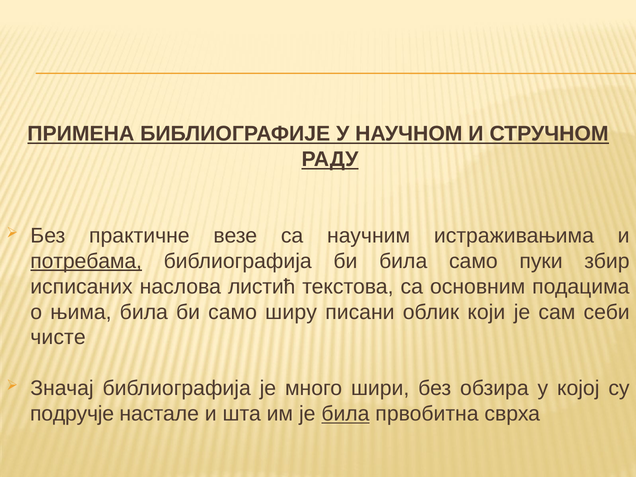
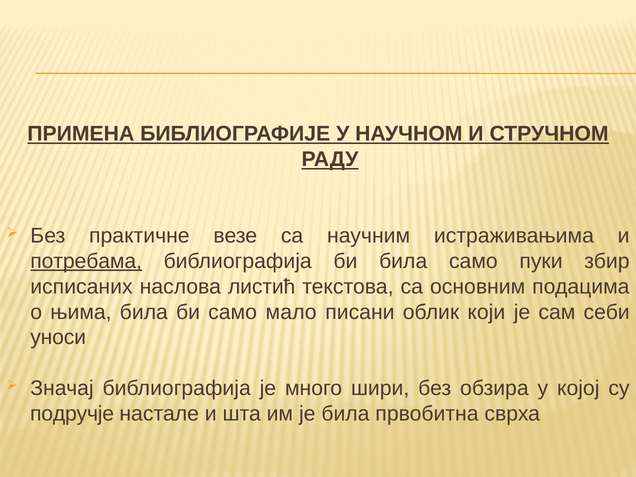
ширу: ширу -> мало (291, 312)
чисте: чисте -> уноси (58, 337)
била underline: present -> none (345, 414)
